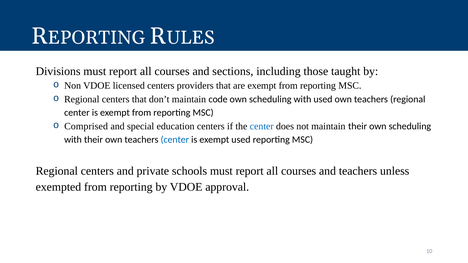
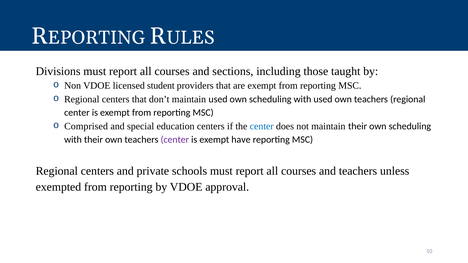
licensed centers: centers -> student (161, 86)
maintain code: code -> used (218, 99)
center colour: blue -> purple (175, 140)
exempt used: used -> have (241, 140)
